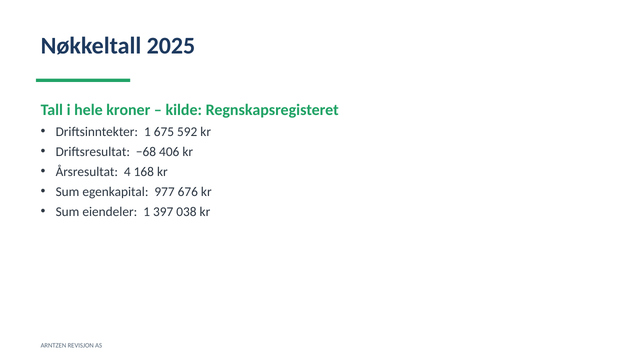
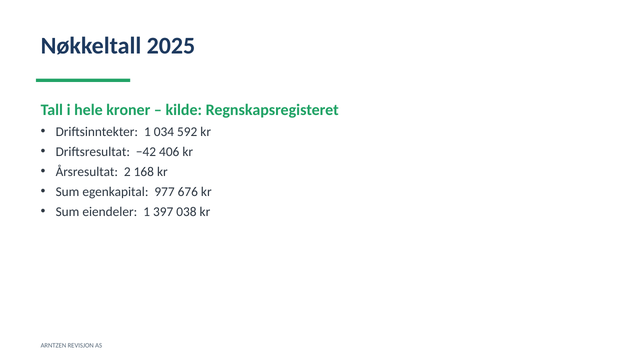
675: 675 -> 034 (164, 131)
−68: −68 -> −42 (146, 151)
4: 4 -> 2 (127, 171)
